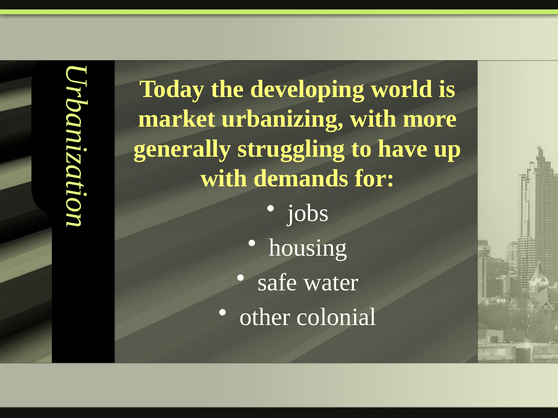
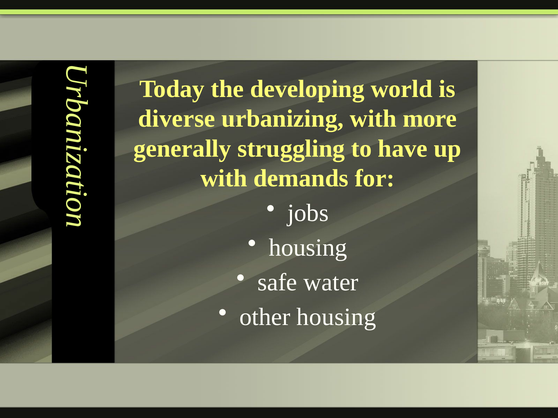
market: market -> diverse (177, 119)
other colonial: colonial -> housing (336, 317)
